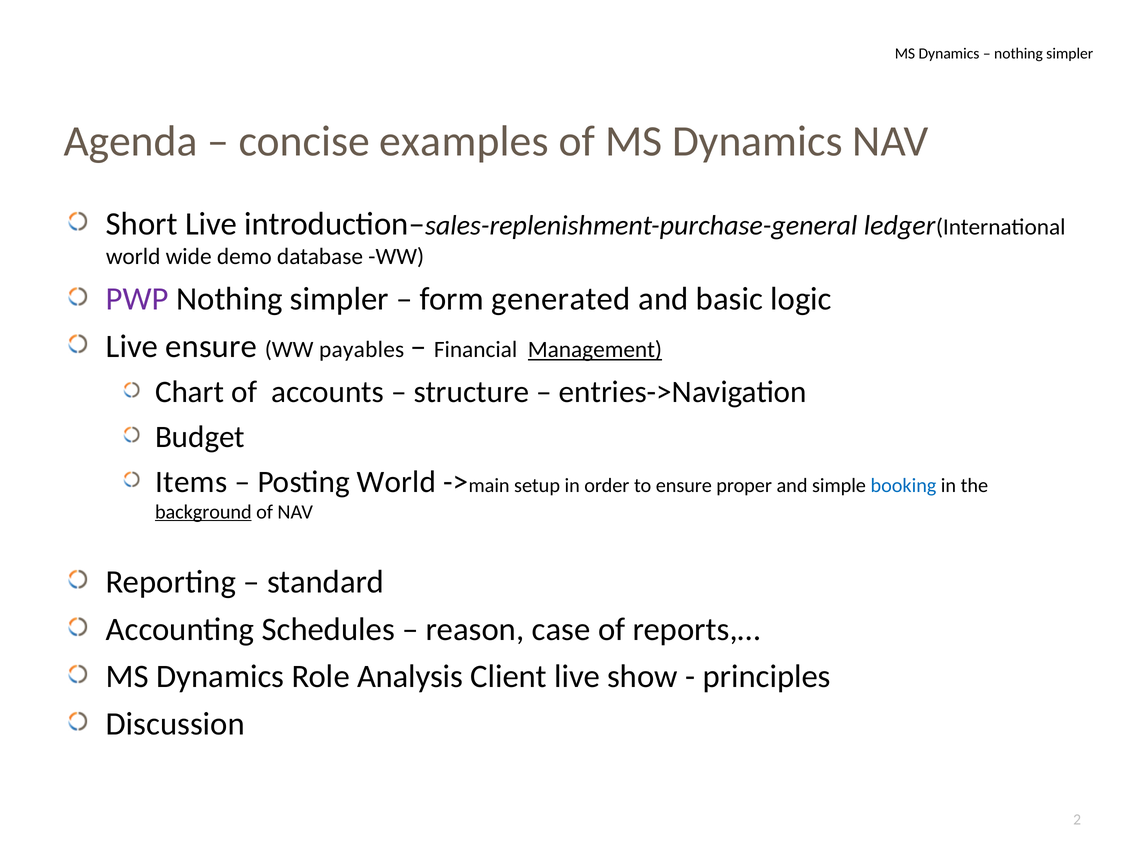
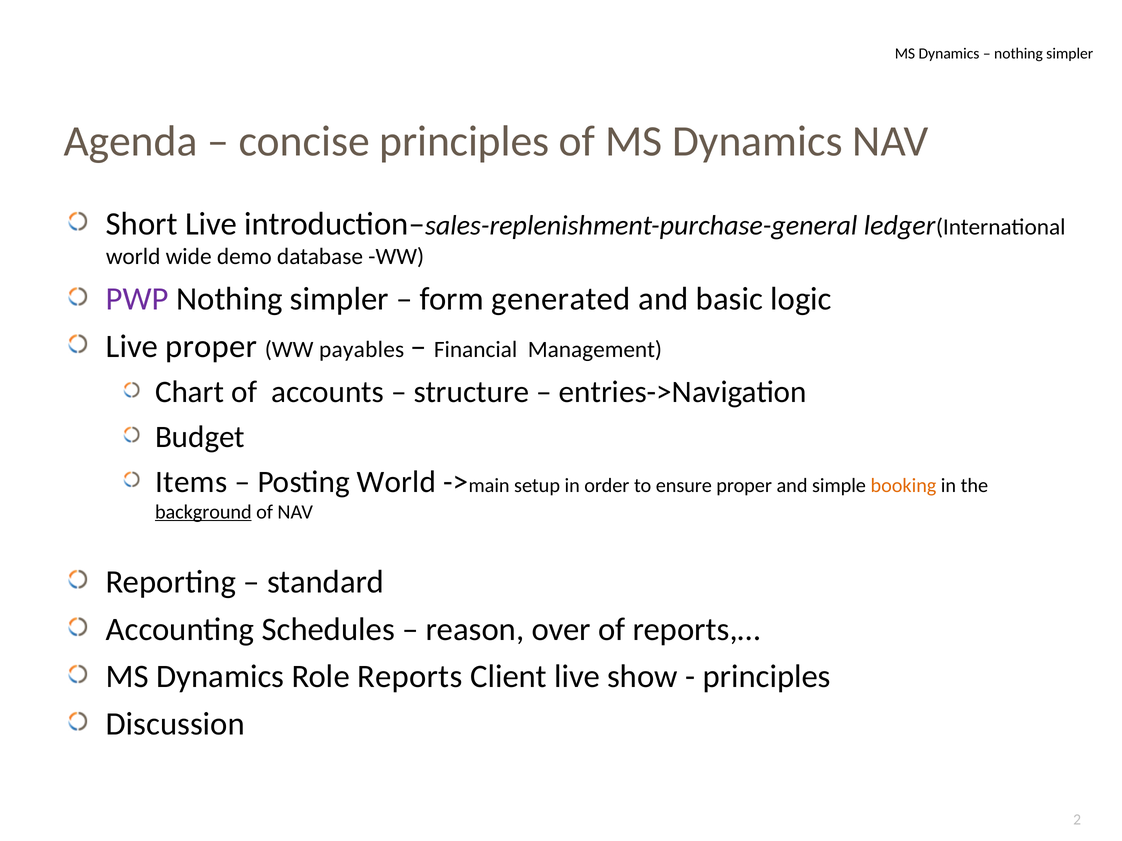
concise examples: examples -> principles (464, 141)
Live ensure: ensure -> proper (211, 347)
Management underline: present -> none (595, 350)
booking colour: blue -> orange (903, 486)
case: case -> over (561, 630)
Analysis: Analysis -> Reports (410, 677)
